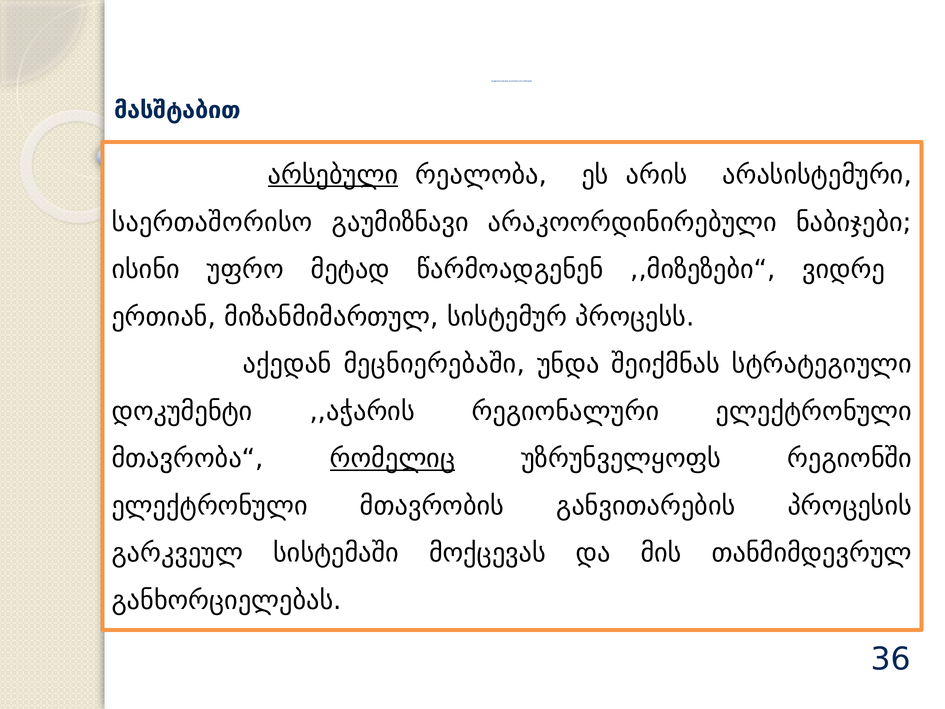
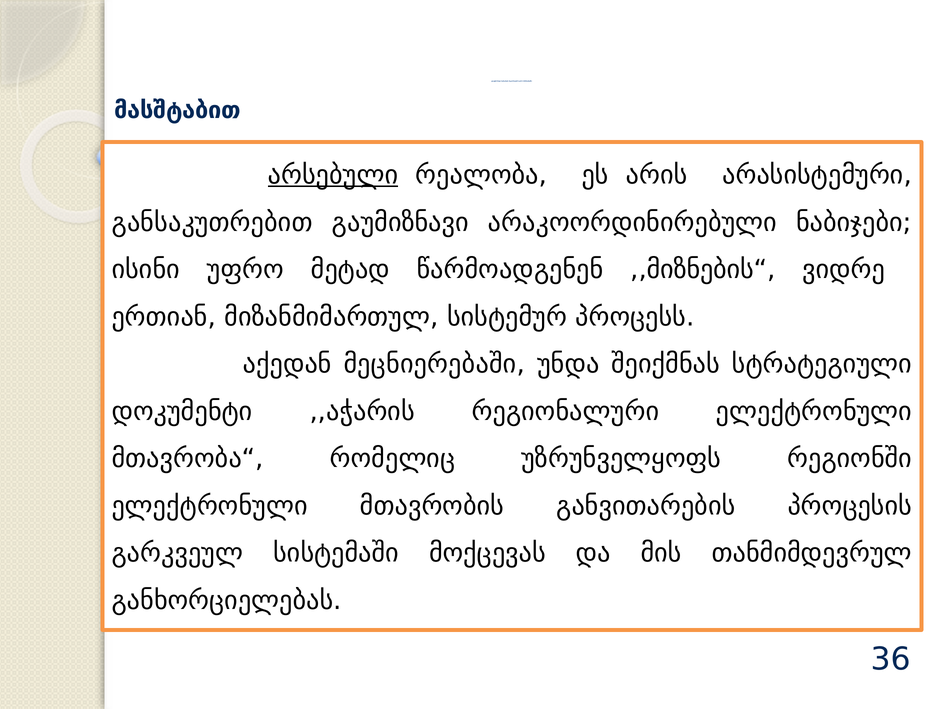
საერთაშორისო: საერთაშორისო -> განსაკუთრებით (212, 222)
,,მიზეზები“: ,,მიზეზები“ -> ,,მიზნების“ (703, 270)
რომელიც underline: present -> none (392, 459)
